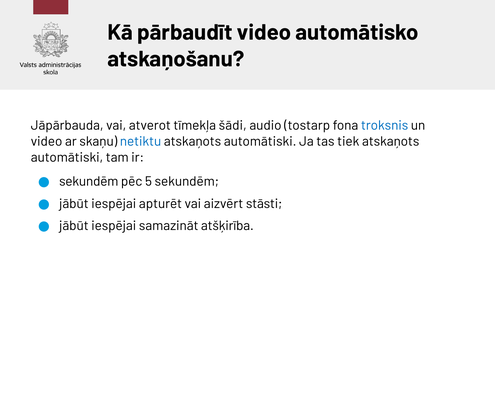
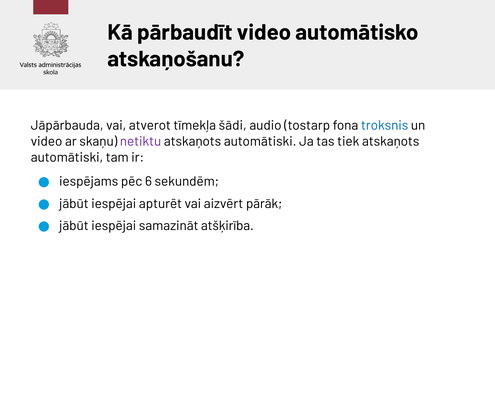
netiktu colour: blue -> purple (141, 141)
sekundēm: sekundēm -> iespējams (89, 181)
5: 5 -> 6 (148, 181)
stāsti: stāsti -> pārāk (264, 204)
